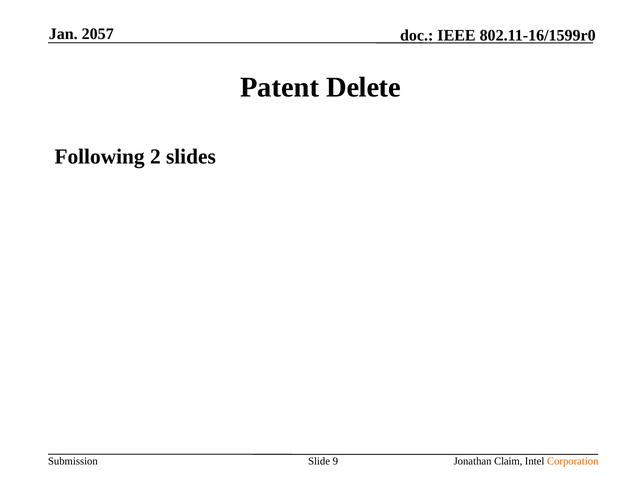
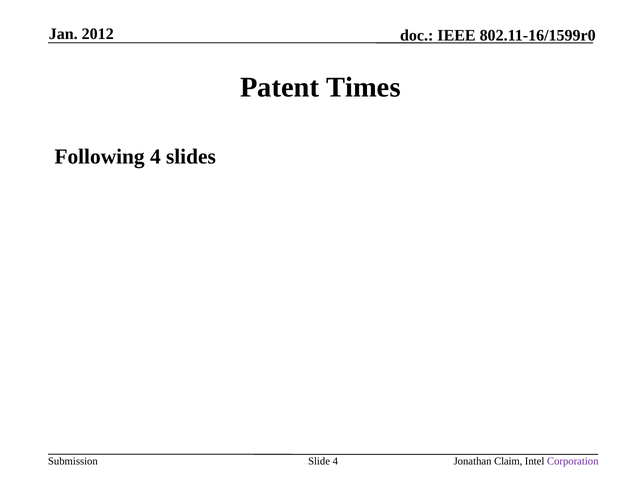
2057: 2057 -> 2012 (98, 34)
Delete: Delete -> Times (363, 87)
Following 2: 2 -> 4 (155, 156)
Slide 9: 9 -> 4 (335, 461)
Corporation colour: orange -> purple (573, 461)
